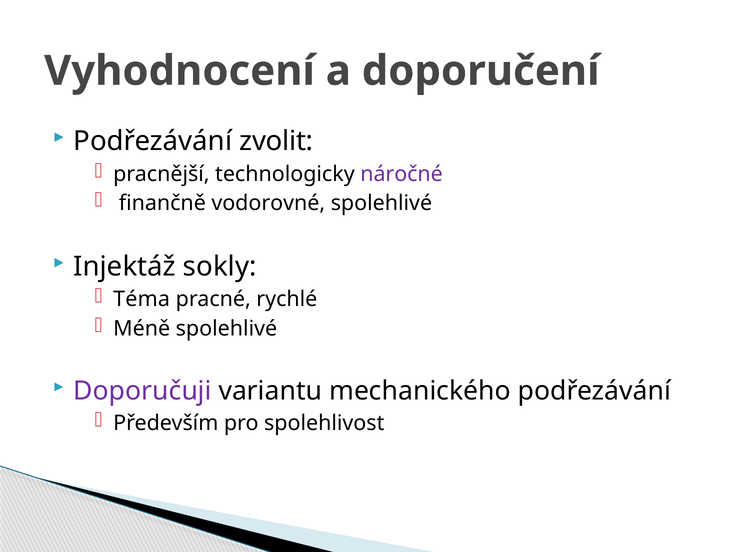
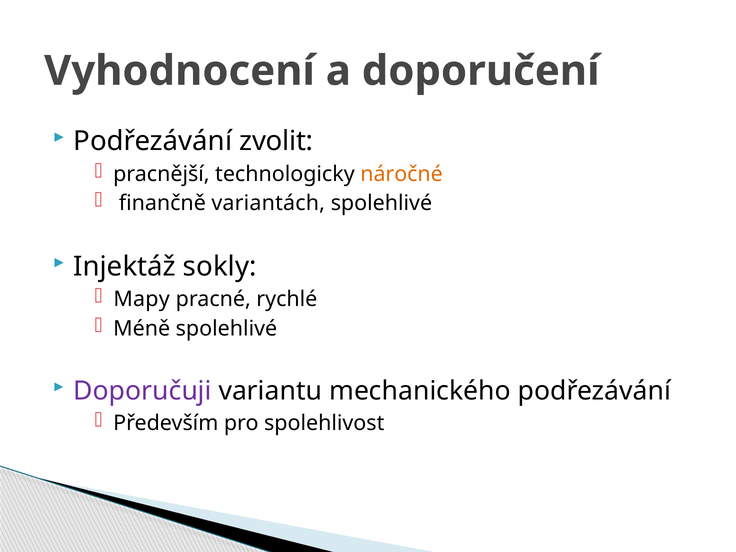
náročné colour: purple -> orange (402, 174)
vodorovné: vodorovné -> variantách (268, 203)
Téma: Téma -> Mapy (142, 299)
